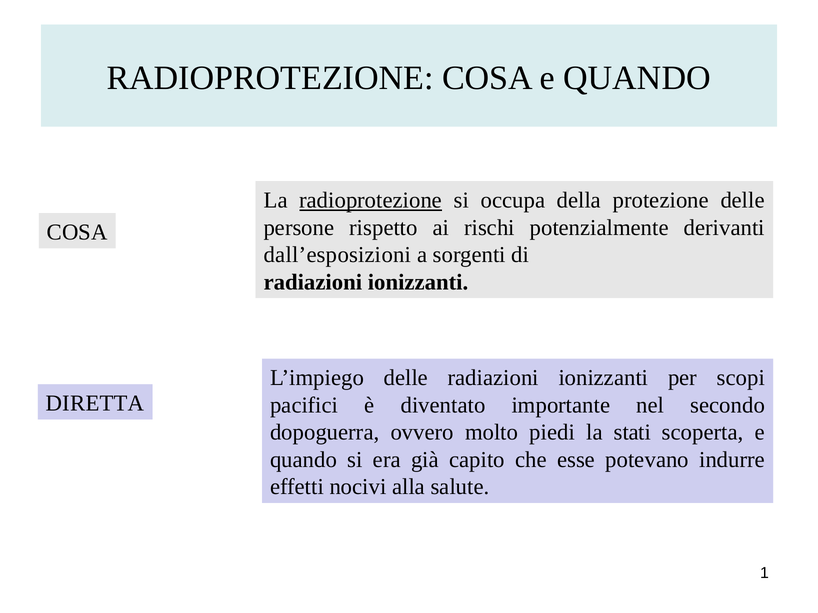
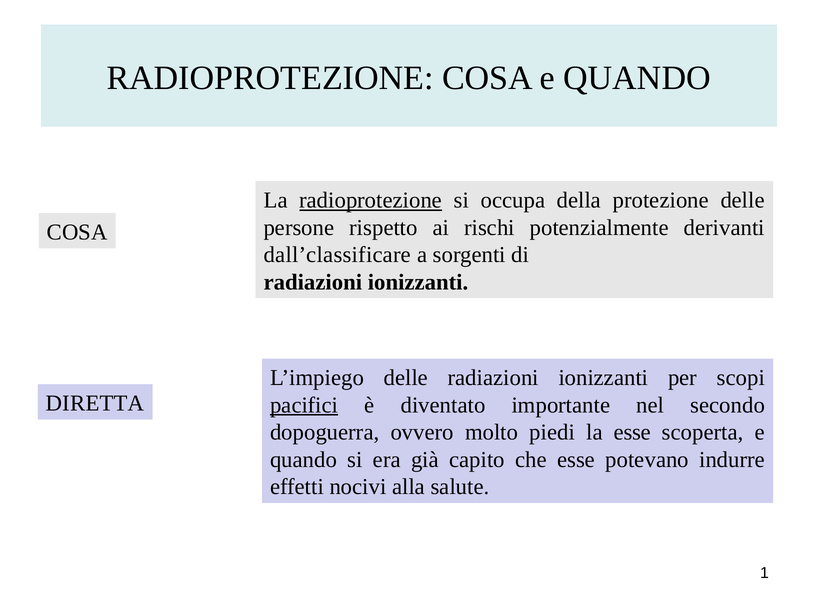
dall’esposizioni: dall’esposizioni -> dall’classificare (337, 255)
pacifici underline: none -> present (304, 405)
la stati: stati -> esse (632, 433)
